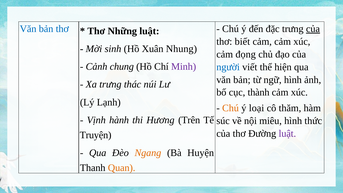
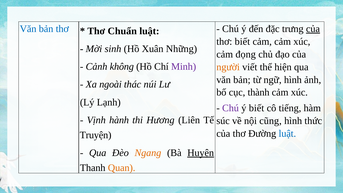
Những: Những -> Chuẩn (122, 31)
Nhung: Nhung -> Những (181, 49)
chung: chung -> không (122, 67)
người colour: blue -> orange (228, 67)
Xa trưng: trưng -> ngoài (110, 84)
Chú colour: orange -> purple (231, 108)
ý loại: loại -> biết (257, 108)
thăm: thăm -> tiếng (290, 108)
Trên: Trên -> Liên (189, 120)
miêu: miêu -> cũng (270, 121)
luật colour: purple -> blue (287, 133)
Huyện underline: none -> present (201, 153)
